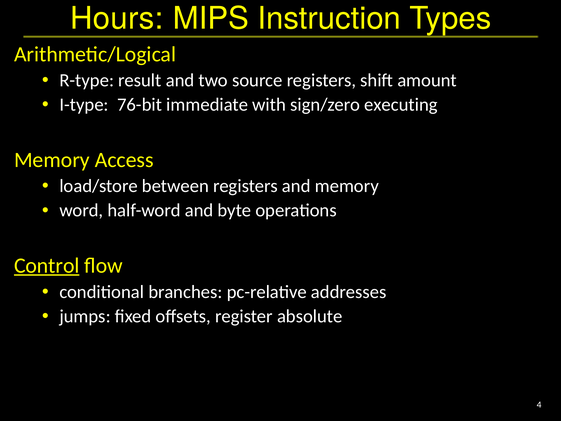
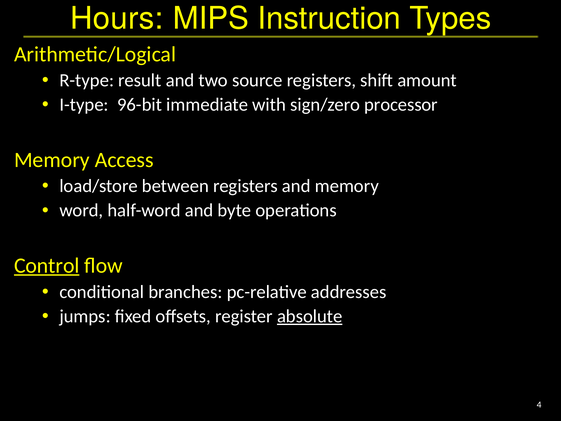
76-bit: 76-bit -> 96-bit (140, 105)
executing: executing -> processor (401, 105)
absolute underline: none -> present (310, 316)
